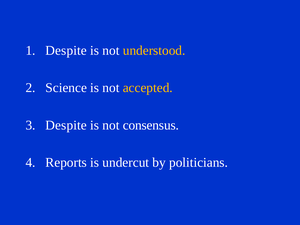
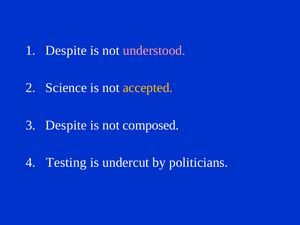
understood colour: yellow -> pink (154, 50)
consensus: consensus -> composed (151, 125)
Reports: Reports -> Testing (66, 162)
